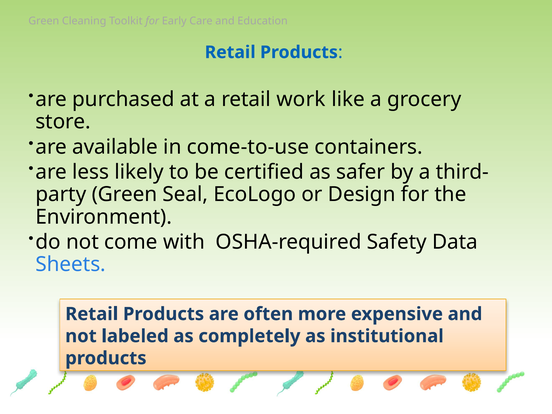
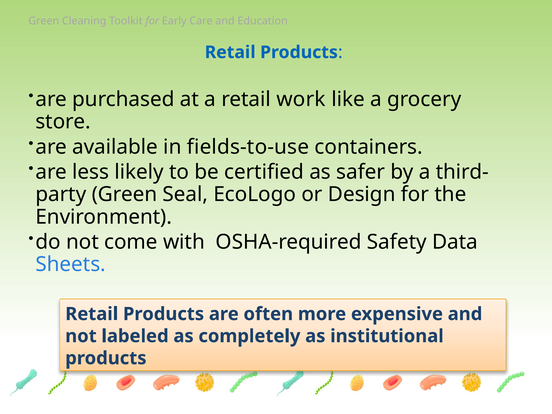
come-to-use: come-to-use -> fields-to-use (248, 147)
